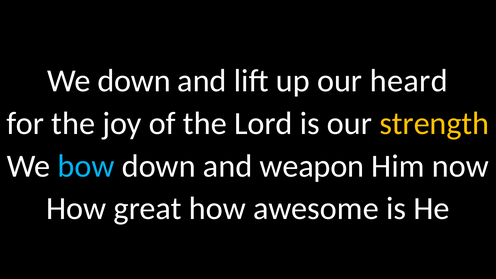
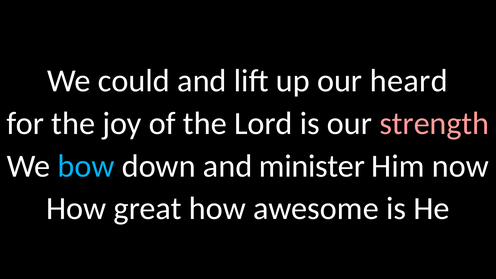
We down: down -> could (134, 81)
strength colour: yellow -> pink (434, 123)
weapon: weapon -> minister (312, 166)
